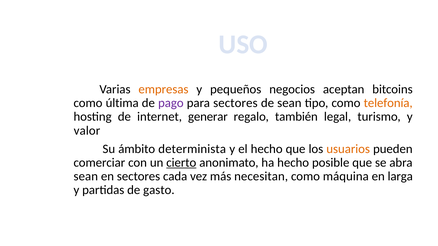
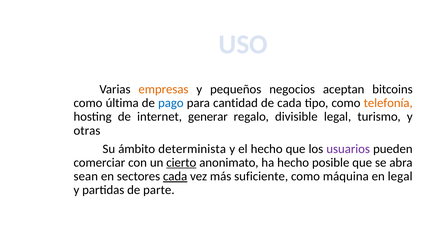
pago colour: purple -> blue (171, 103)
para sectores: sectores -> cantidad (235, 103)
de sean: sean -> cada (289, 103)
también: también -> divisible (296, 117)
valor: valor -> otras (87, 131)
usuarios colour: orange -> purple (348, 149)
cada underline: none -> present (175, 177)
necesitan: necesitan -> suficiente (261, 177)
en larga: larga -> legal (400, 177)
gasto: gasto -> parte (159, 190)
